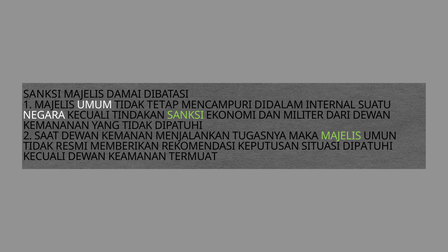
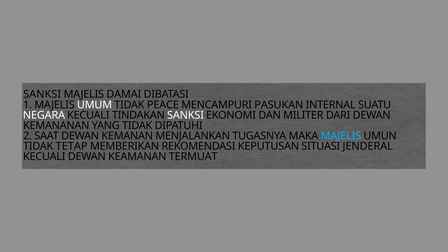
TETAP: TETAP -> PEACE (163, 105)
DIDALAM: DIDALAM -> PASUKAN (279, 105)
SANKSI colour: light green -> white (186, 115)
MAJELIS colour: light green -> light blue (341, 136)
RESMI: RESMI -> TETAP (72, 146)
SITUASI DIPATUHI: DIPATUHI -> JENDERAL (368, 146)
